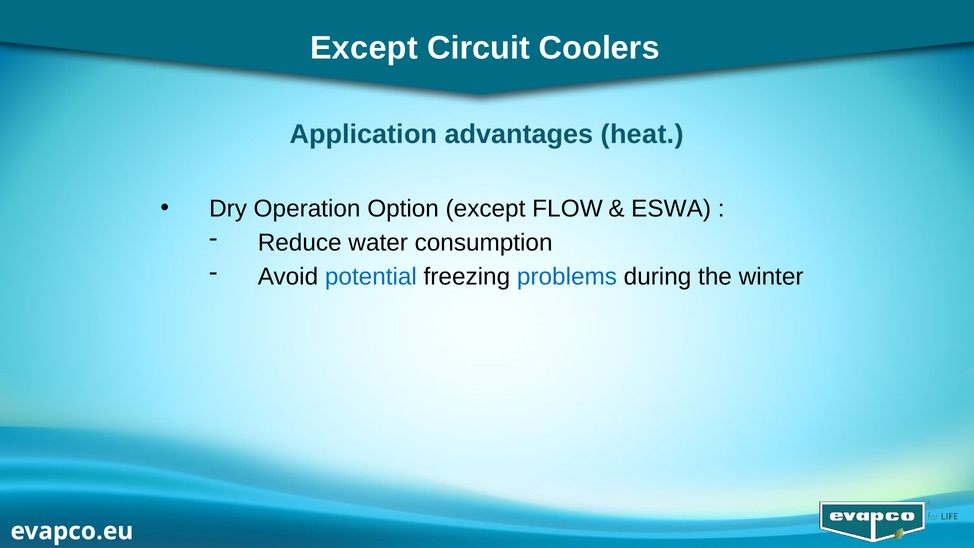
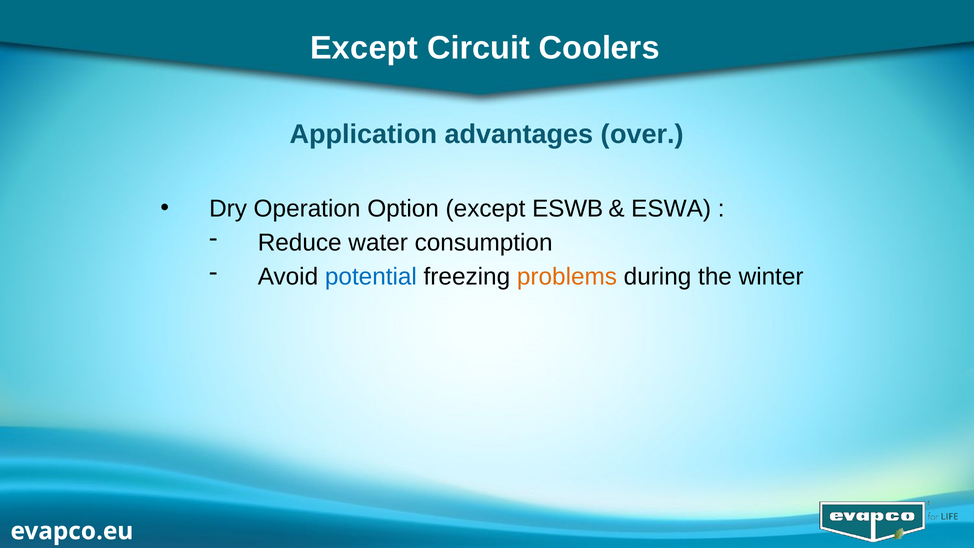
heat: heat -> over (642, 134)
FLOW: FLOW -> ESWB (568, 208)
problems colour: blue -> orange (567, 277)
